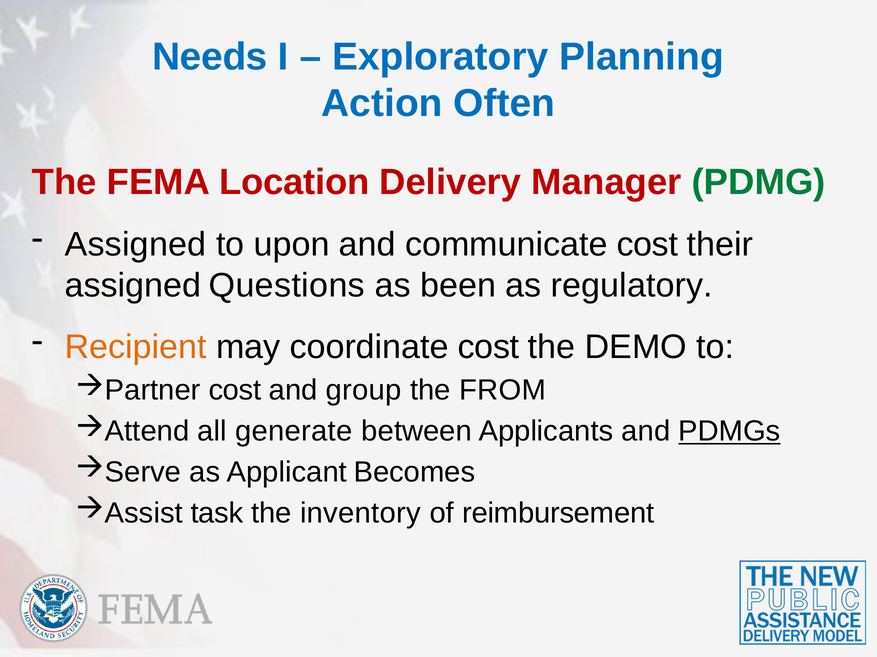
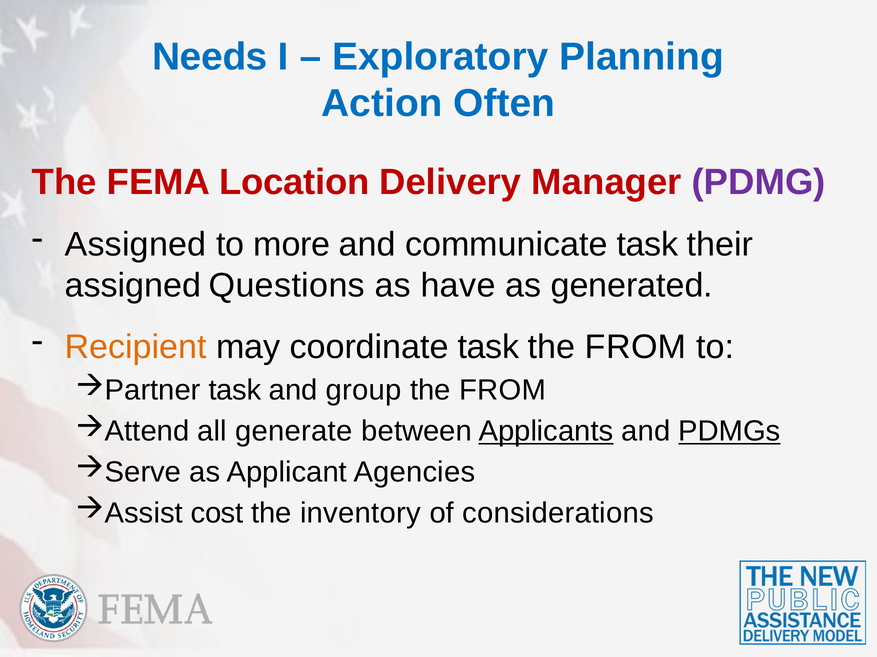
PDMG colour: green -> purple (759, 182)
upon: upon -> more (292, 245)
communicate cost: cost -> task (647, 245)
been: been -> have (458, 286)
regulatory: regulatory -> generated (632, 286)
coordinate cost: cost -> task (488, 347)
DEMO: DEMO -> FROM (636, 347)
cost: cost -> task (235, 391)
Applicants underline: none -> present (546, 432)
Becomes: Becomes -> Agencies (414, 473)
task: task -> cost (217, 514)
reimbursement: reimbursement -> considerations (558, 514)
